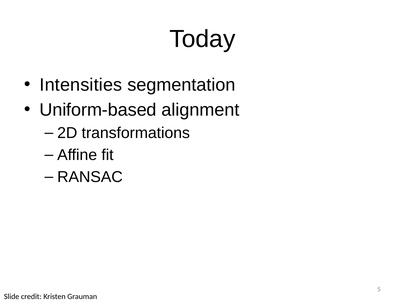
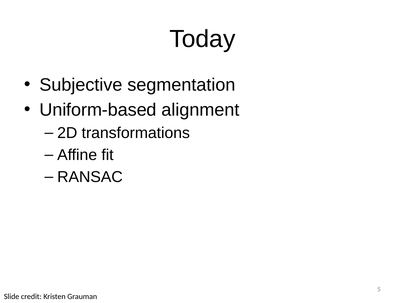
Intensities: Intensities -> Subjective (81, 85)
